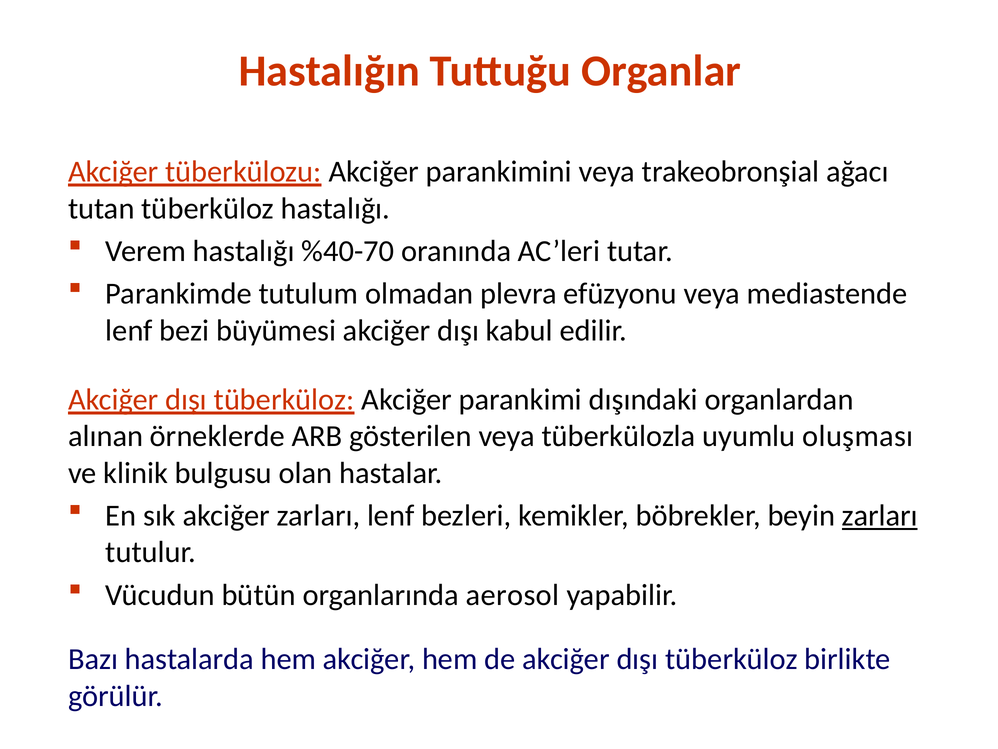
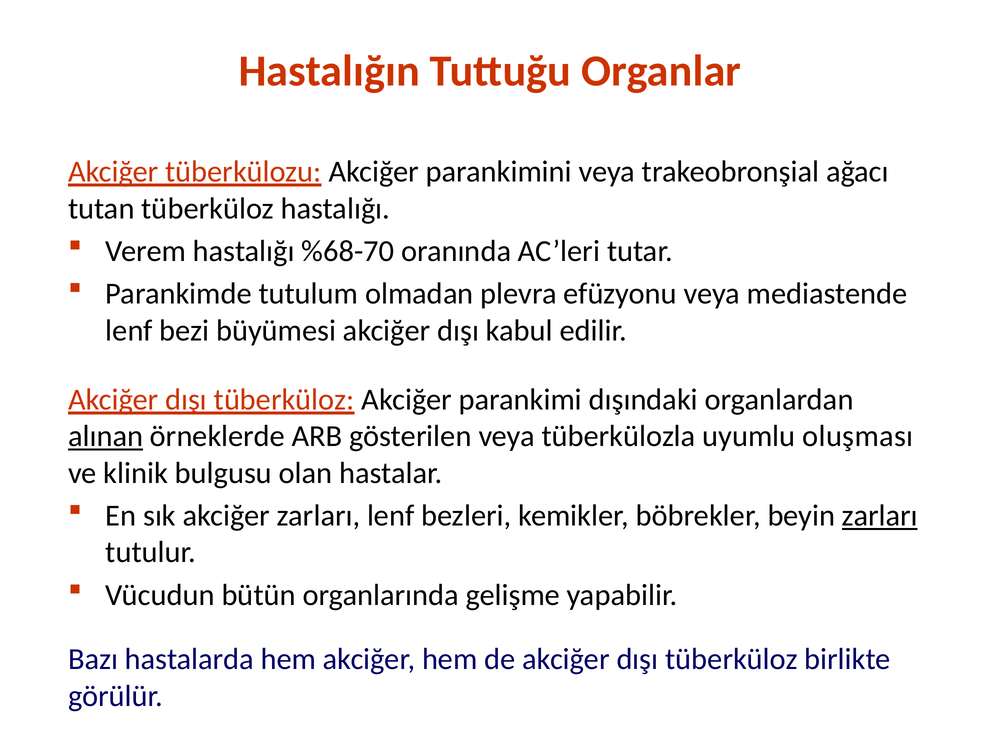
%40-70: %40-70 -> %68-70 (348, 251)
alınan underline: none -> present (106, 436)
aerosol: aerosol -> gelişme (513, 595)
